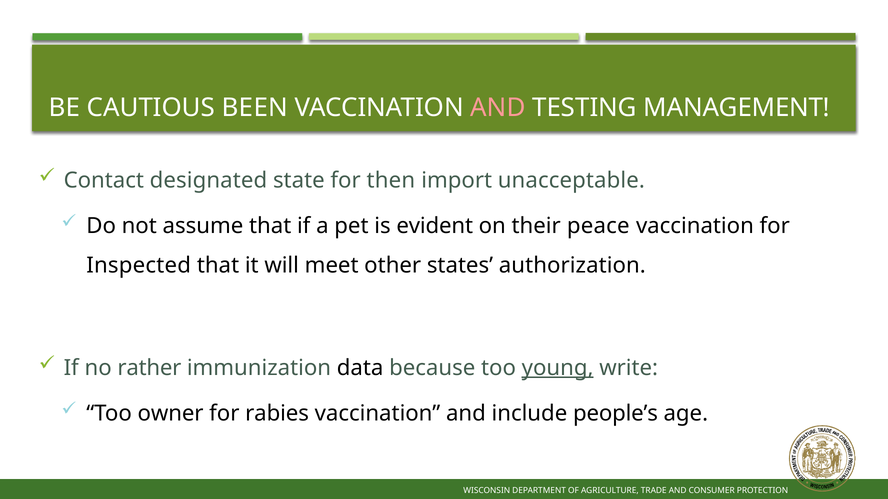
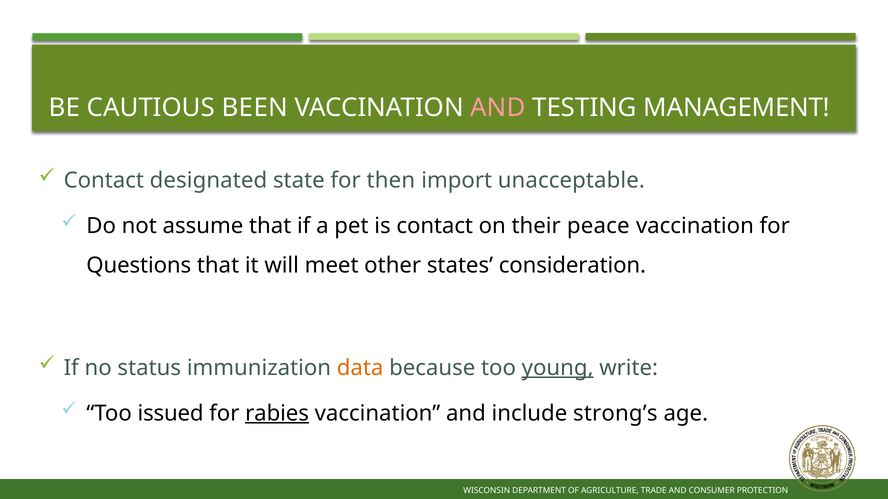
is evident: evident -> contact (435, 226)
Inspected: Inspected -> Questions (139, 266)
authorization: authorization -> consideration (572, 266)
rather: rather -> status (149, 368)
data colour: black -> orange (360, 368)
owner: owner -> issued (171, 414)
rabies underline: none -> present (277, 414)
people’s: people’s -> strong’s (615, 414)
